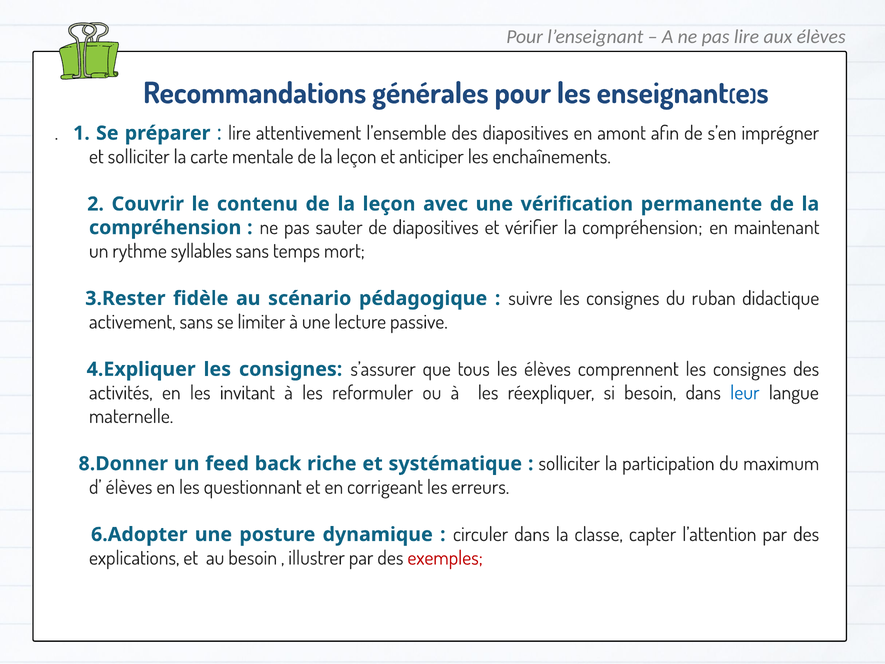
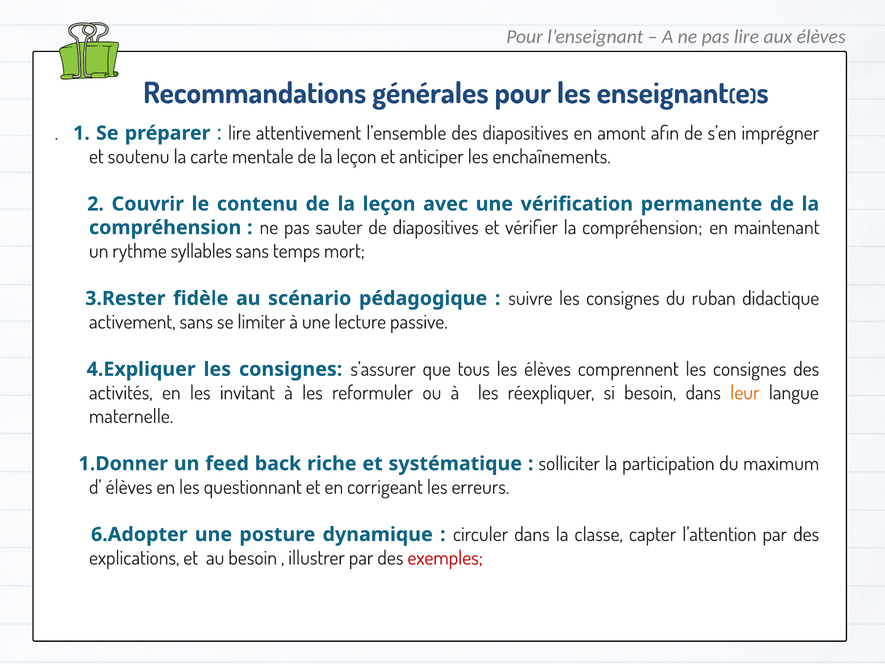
et solliciter: solliciter -> soutenu (139, 157)
leur colour: blue -> orange (745, 393)
8.Donner: 8.Donner -> 1.Donner (123, 464)
